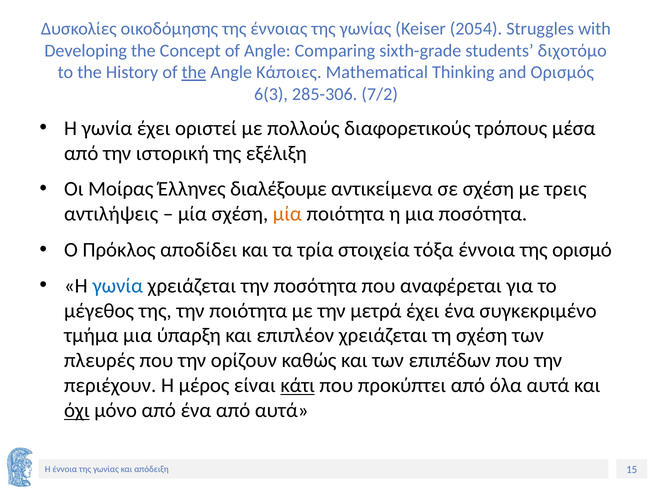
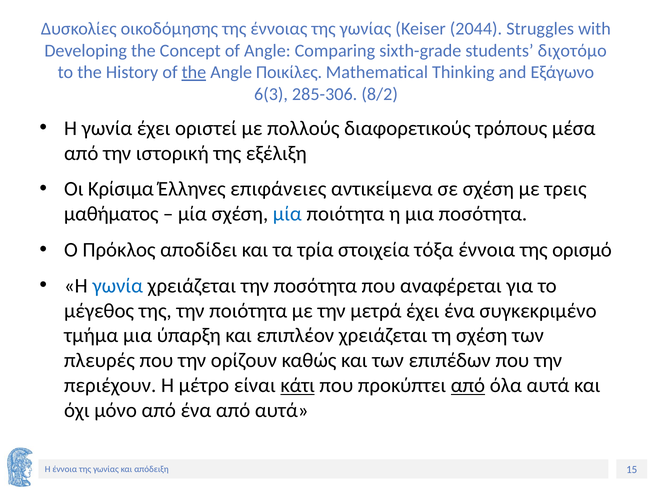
2054: 2054 -> 2044 (476, 29)
Κάποιες: Κάποιες -> Ποικίλες (289, 72)
Ορισμός: Ορισμός -> Εξάγωνο (562, 72)
7/2: 7/2 -> 8/2 (380, 94)
Μοίρας: Μοίρας -> Κρίσιμα (121, 189)
διαλέξουμε: διαλέξουμε -> επιφάνειες (278, 189)
αντιλήψεις: αντιλήψεις -> μαθήματος (111, 214)
μία colour: orange -> blue (287, 214)
μέρος: μέρος -> μέτρο (204, 386)
από underline: none -> present (468, 386)
όχι underline: present -> none (77, 411)
